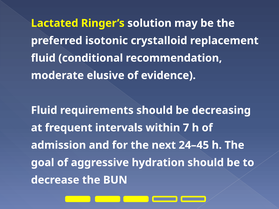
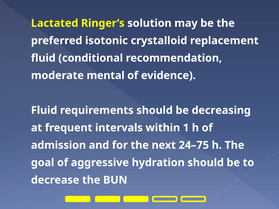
elusive: elusive -> mental (106, 76)
7: 7 -> 1 (186, 128)
24–45: 24–45 -> 24–75 (194, 145)
